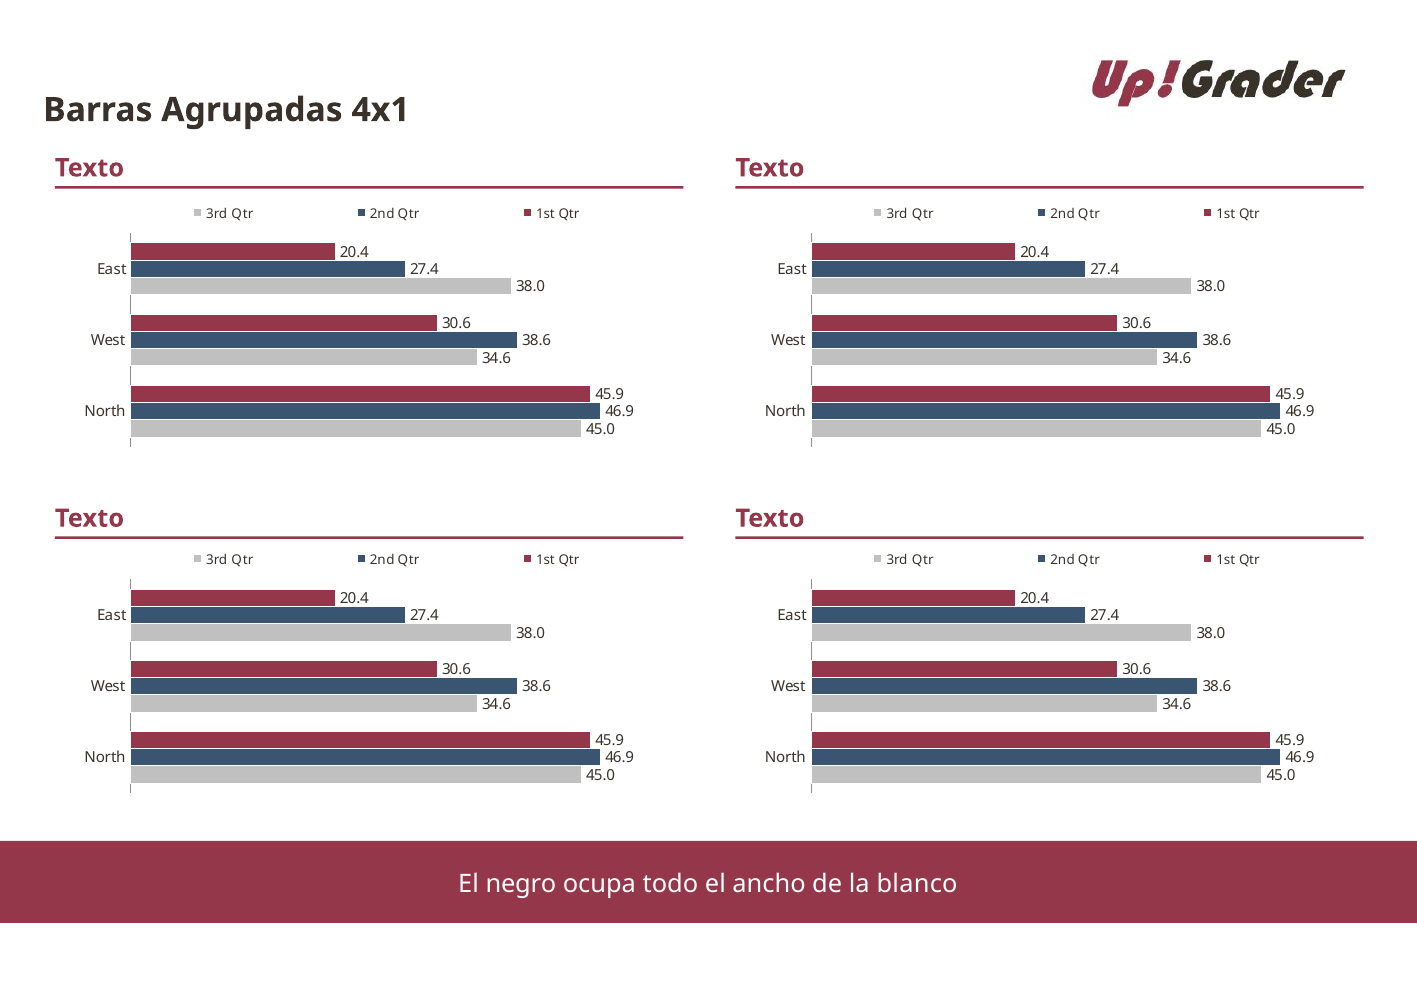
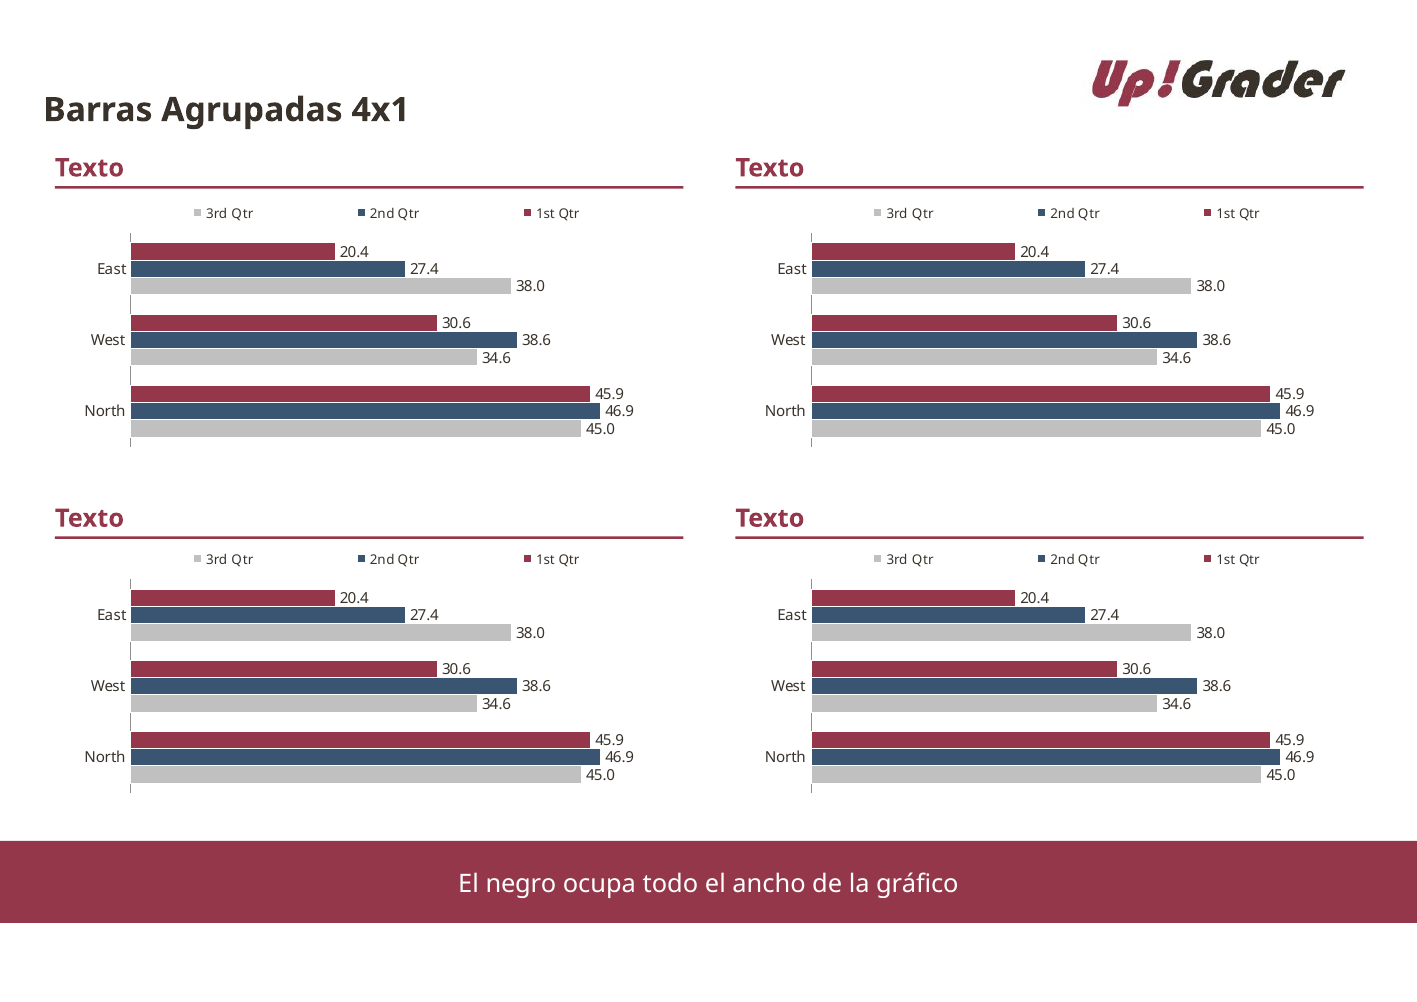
blanco: blanco -> gráfico (917, 884)
